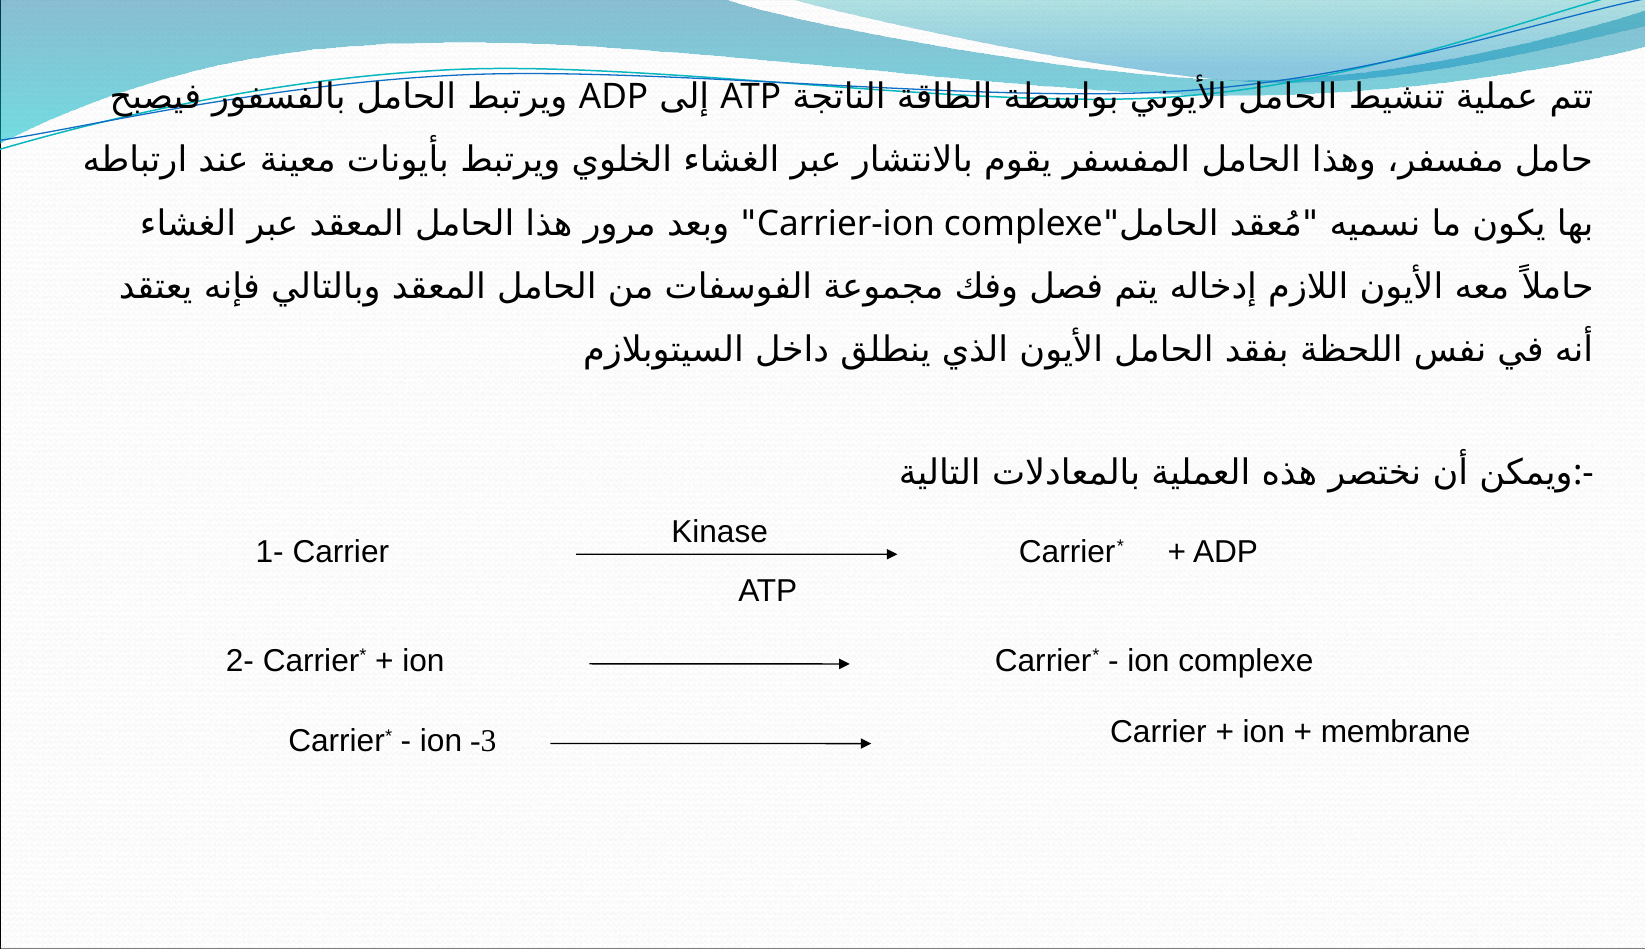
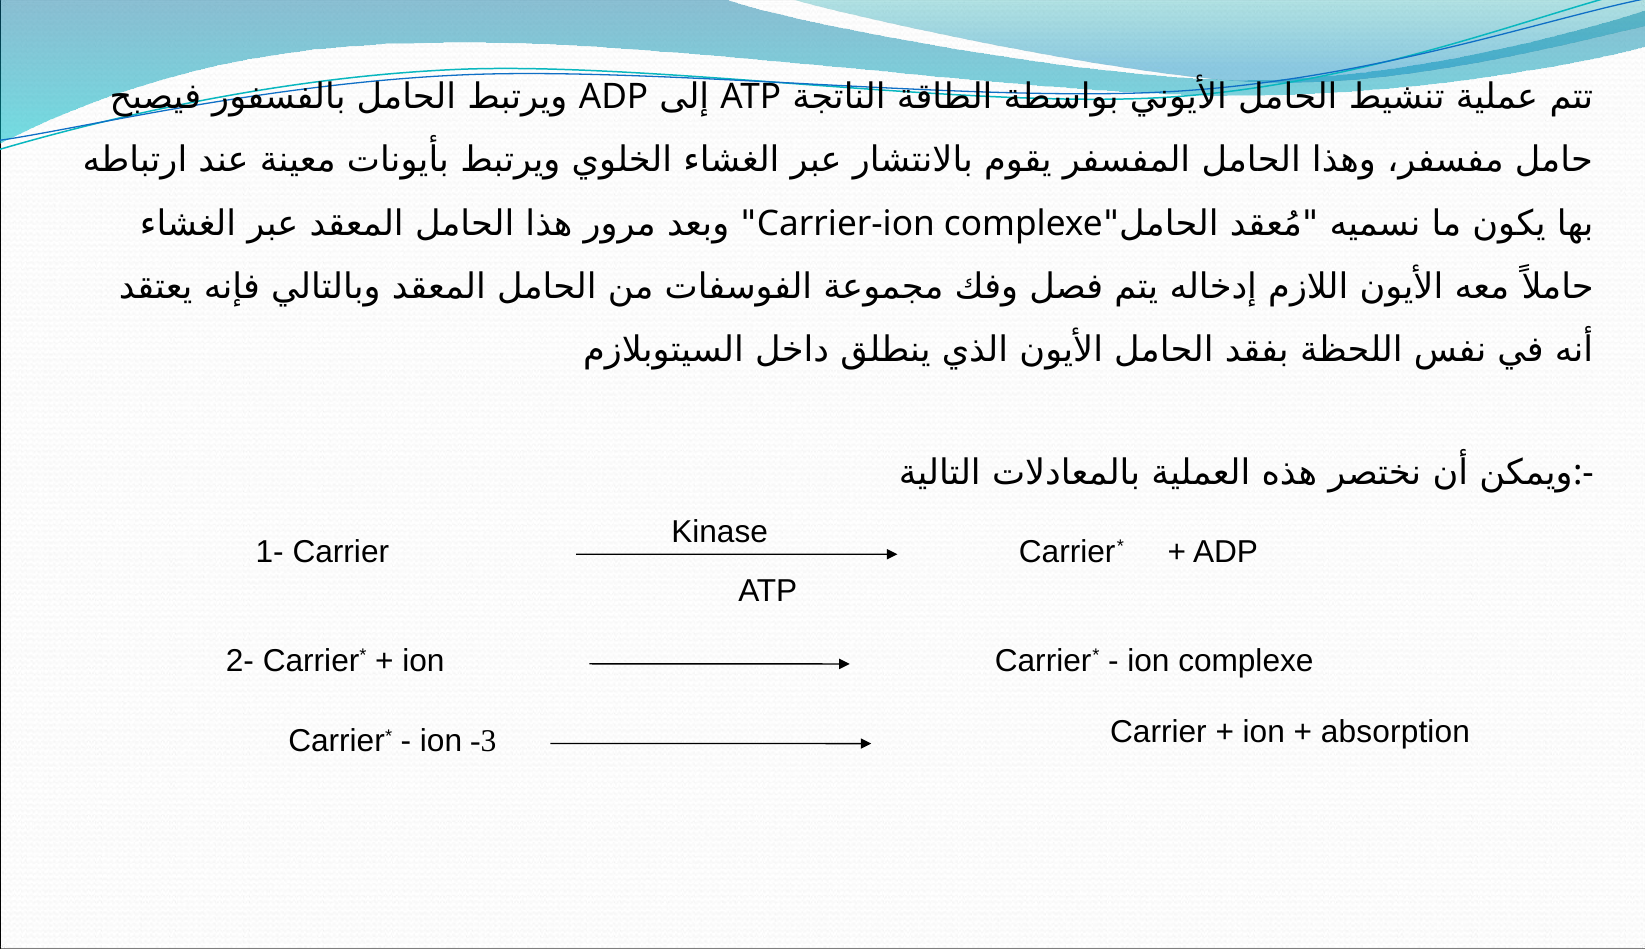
membrane: membrane -> absorption (1395, 732)
